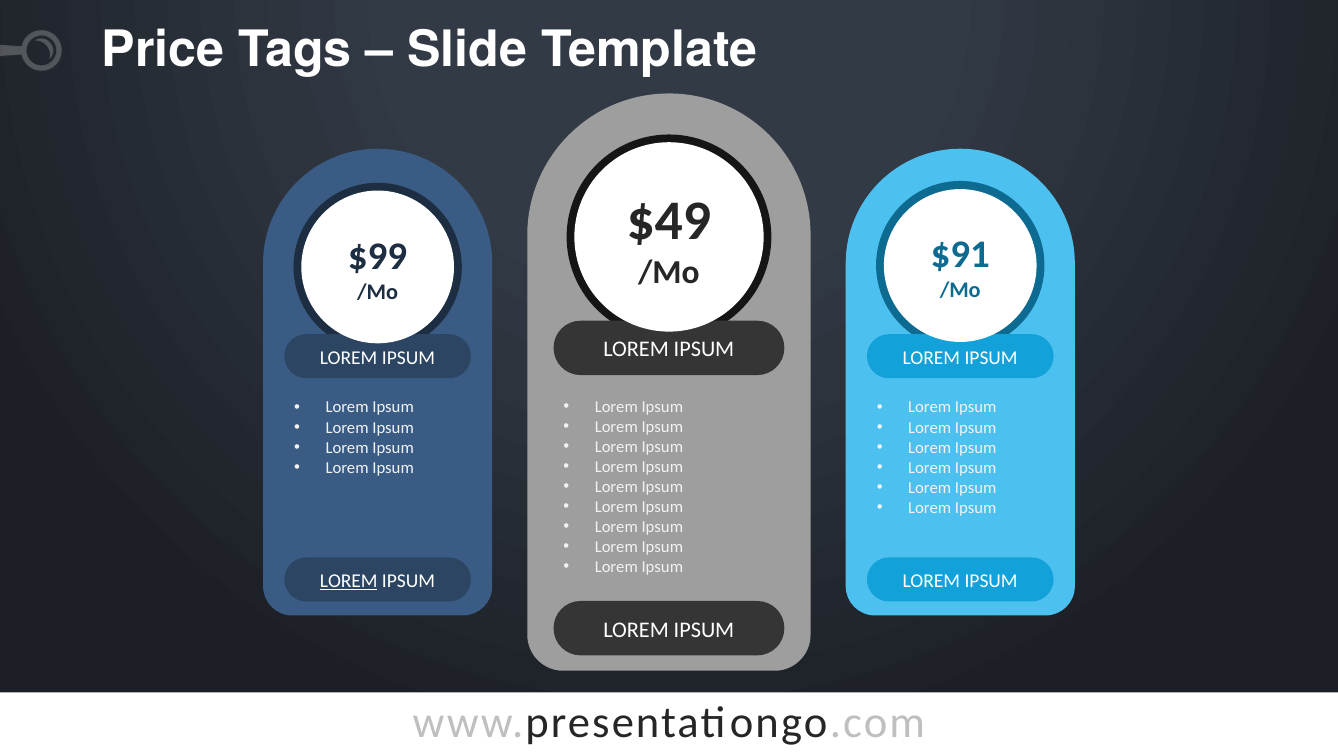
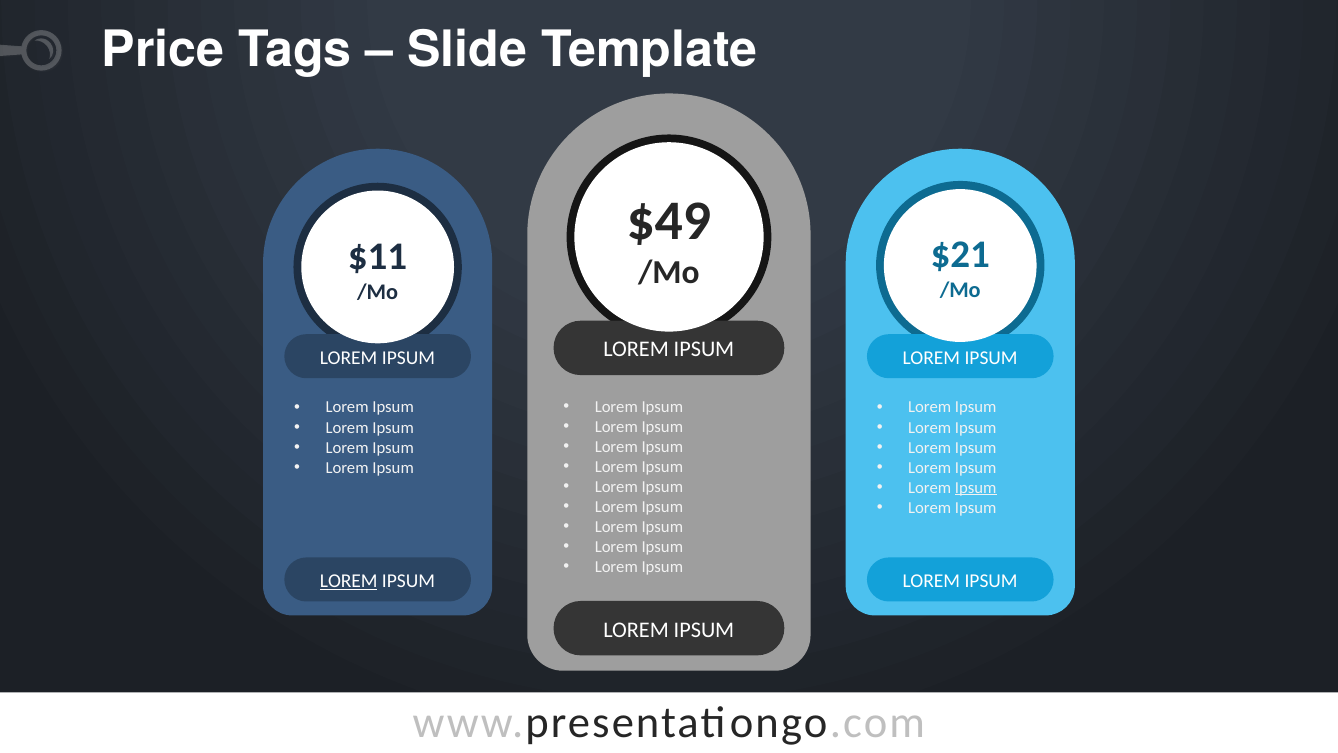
$91: $91 -> $21 (960, 255)
$99: $99 -> $11 (378, 256)
Ipsum underline: none -> present (976, 488)
